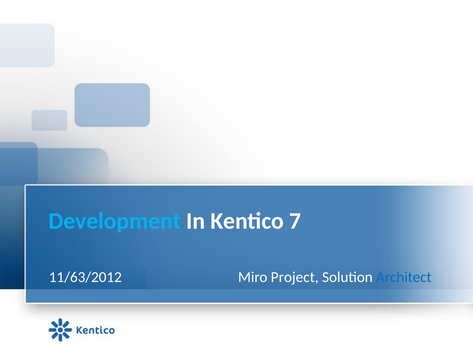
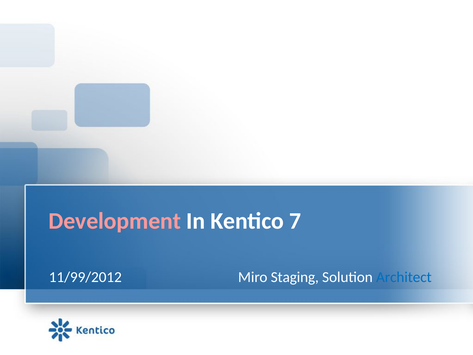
Development colour: light blue -> pink (115, 221)
11/63/2012: 11/63/2012 -> 11/99/2012 (85, 277)
Project: Project -> Staging (295, 277)
